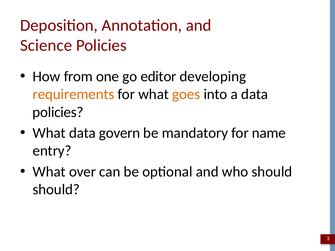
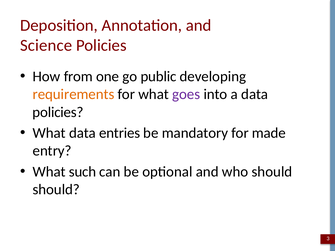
editor: editor -> public (158, 76)
goes colour: orange -> purple (186, 94)
govern: govern -> entries (120, 133)
name: name -> made (269, 133)
over: over -> such (83, 172)
